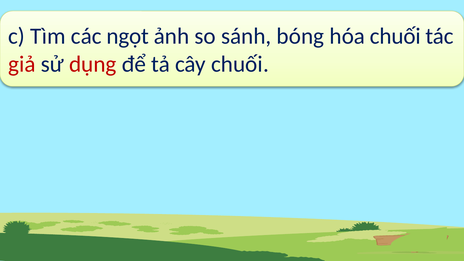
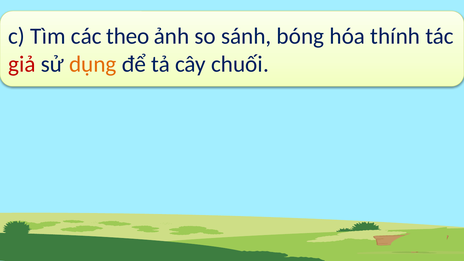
ngọt: ngọt -> theo (128, 36)
hóa chuối: chuối -> thính (395, 36)
dụng colour: red -> orange (93, 64)
